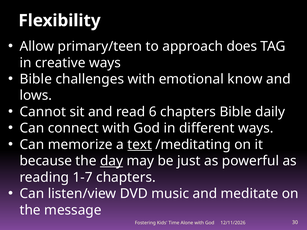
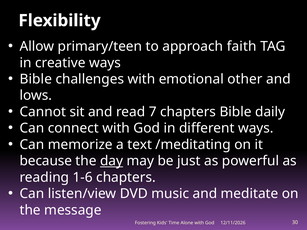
does: does -> faith (242, 46)
know: know -> other (245, 79)
6: 6 -> 7 (153, 112)
text underline: present -> none (140, 145)
1-7: 1-7 -> 1-6 (83, 177)
